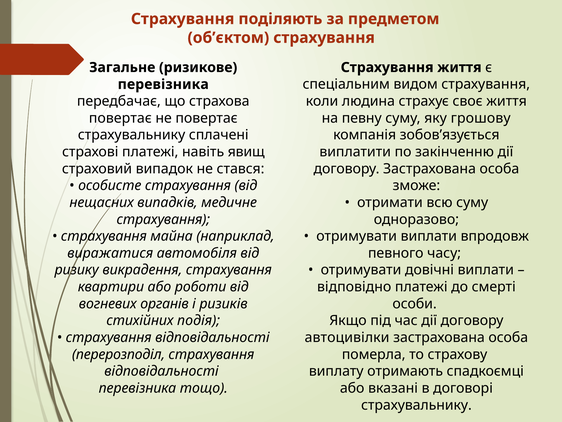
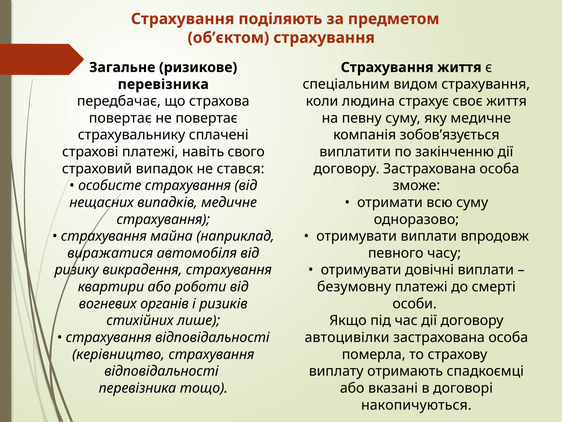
яку грошову: грошову -> медичне (481, 118)
явищ: явищ -> свого (246, 152)
відповідно: відповідно -> безумовну (354, 287)
подія: подія -> лише (199, 320)
перерозподіл: перерозподіл -> керівництво (118, 354)
страхувальнику: страхувальнику -> накопичуються (416, 405)
